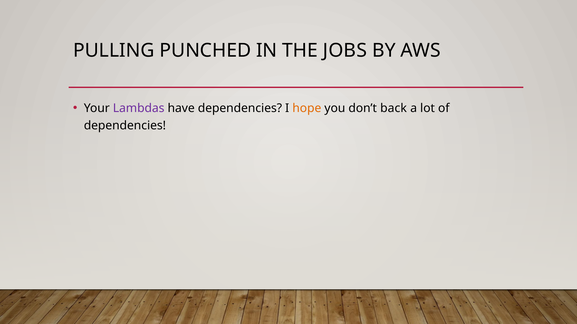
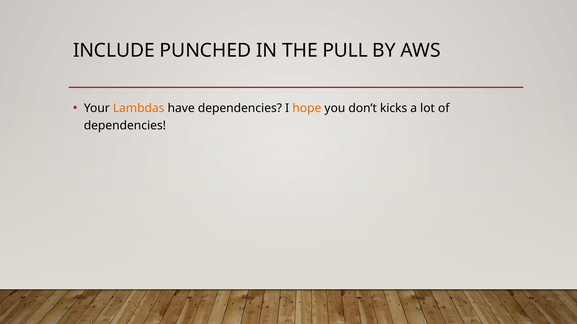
PULLING: PULLING -> INCLUDE (114, 51)
JOBS: JOBS -> PULL (345, 51)
Lambdas colour: purple -> orange (139, 108)
back: back -> kicks (394, 108)
